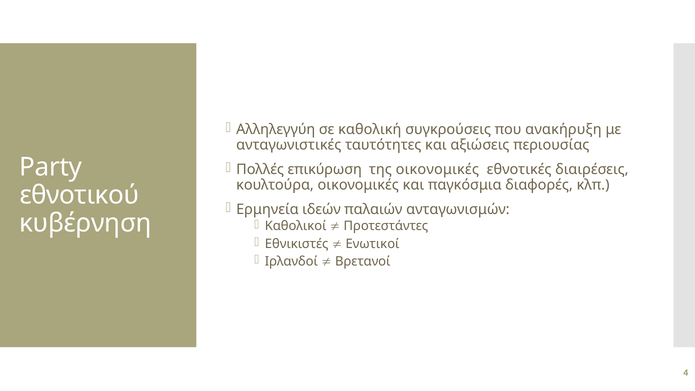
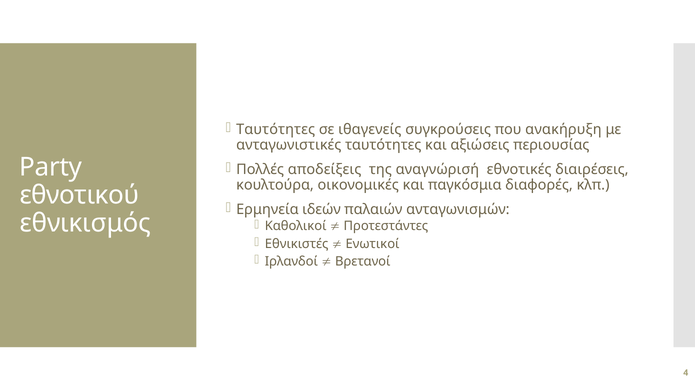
Αλληλεγγύη: Αλληλεγγύη -> Ταυτότητες (276, 130)
καθολική: καθολική -> ιθαγενείς (370, 130)
επικύρωση: επικύρωση -> αποδείξεις (325, 169)
της οικονομικές: οικονομικές -> αναγνώρισή (437, 169)
κυβέρνηση: κυβέρνηση -> εθνικισμός (85, 223)
